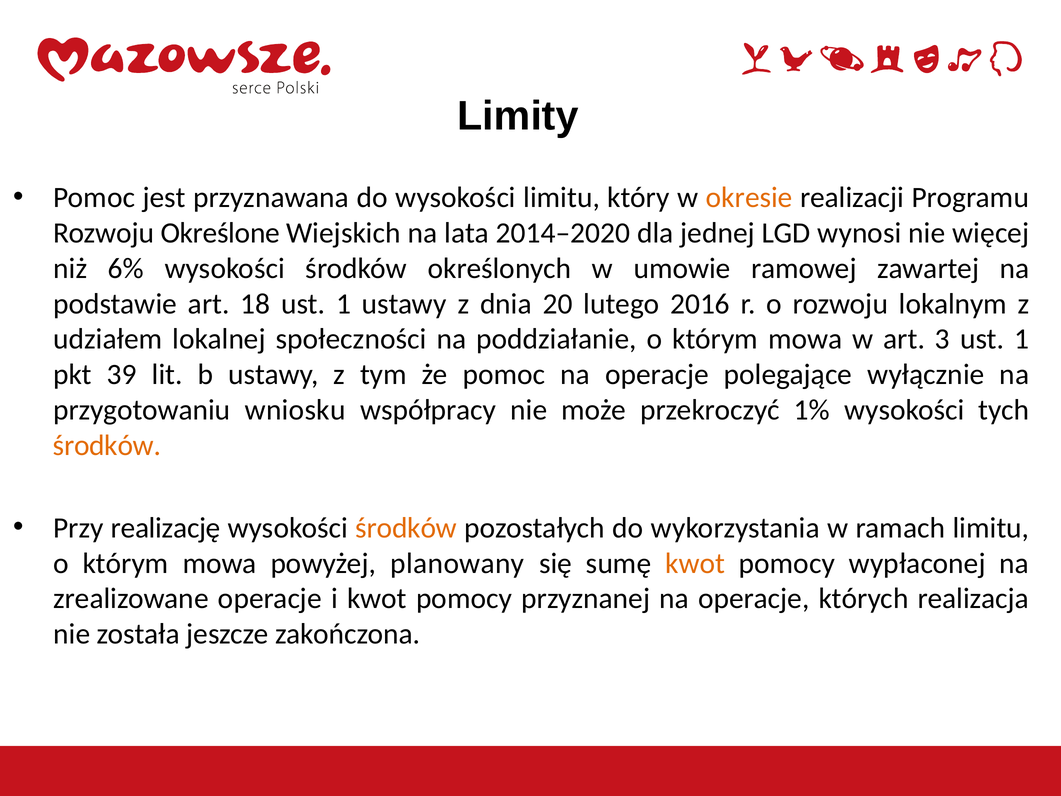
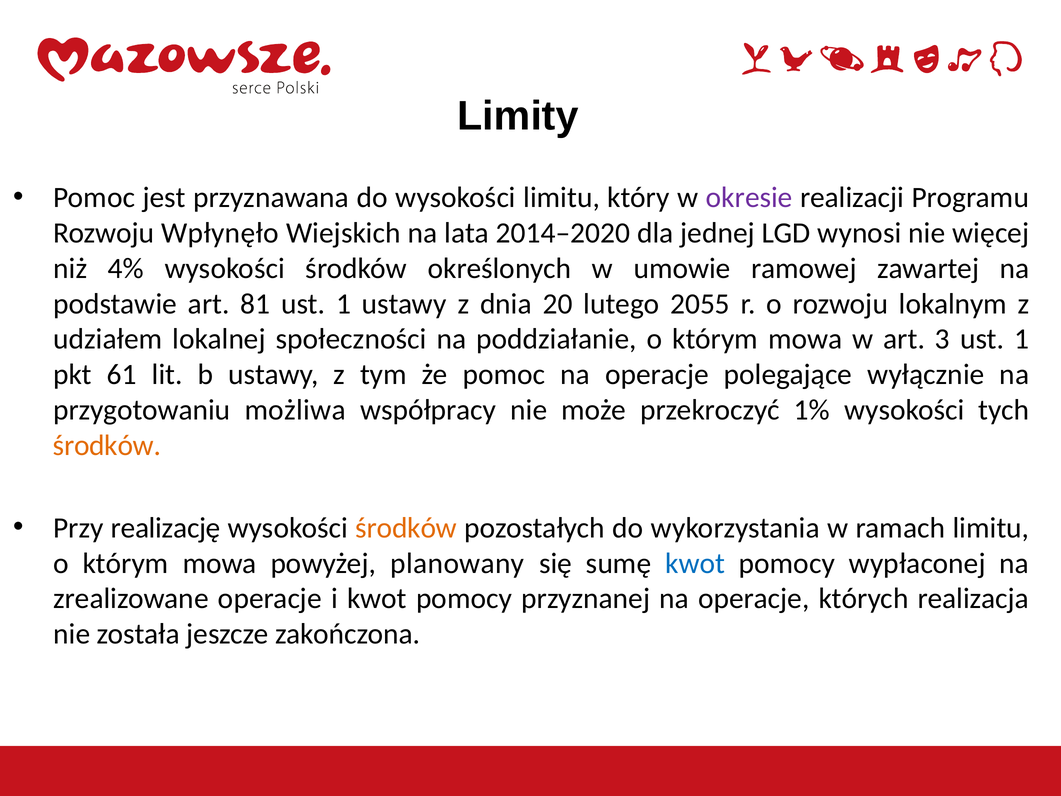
okresie colour: orange -> purple (749, 198)
Określone: Określone -> Wpłynęło (220, 233)
6%: 6% -> 4% (126, 268)
18: 18 -> 81 (255, 304)
2016: 2016 -> 2055 (700, 304)
39: 39 -> 61 (122, 374)
wniosku: wniosku -> możliwa (295, 410)
kwot colour: orange -> blue (695, 563)
